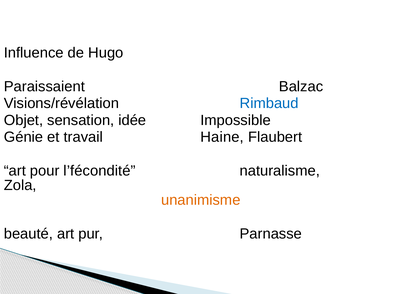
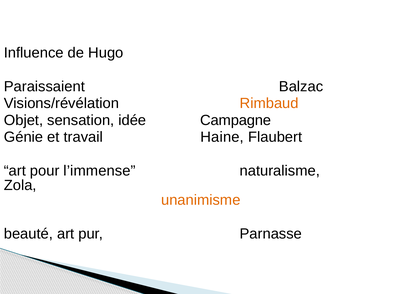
Rimbaud colour: blue -> orange (269, 104)
Impossible: Impossible -> Campagne (236, 121)
l’fécondité: l’fécondité -> l’immense (99, 171)
